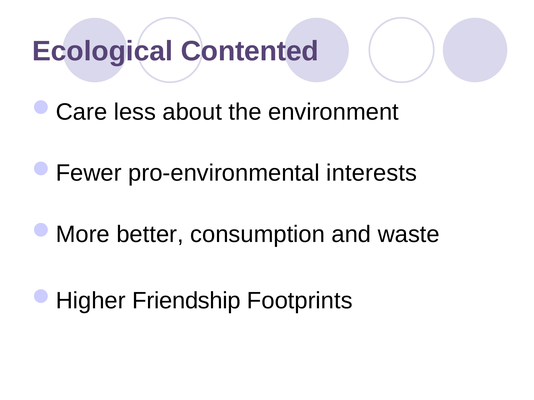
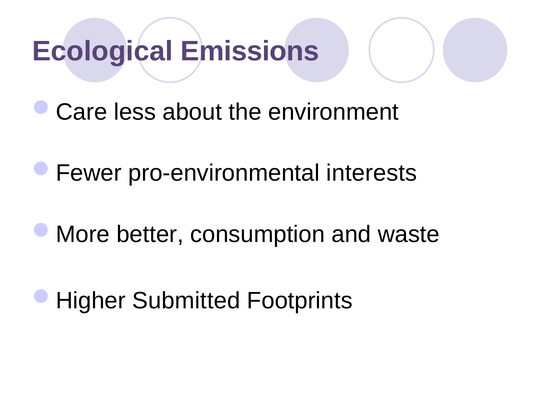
Contented: Contented -> Emissions (250, 51)
Friendship: Friendship -> Submitted (186, 301)
